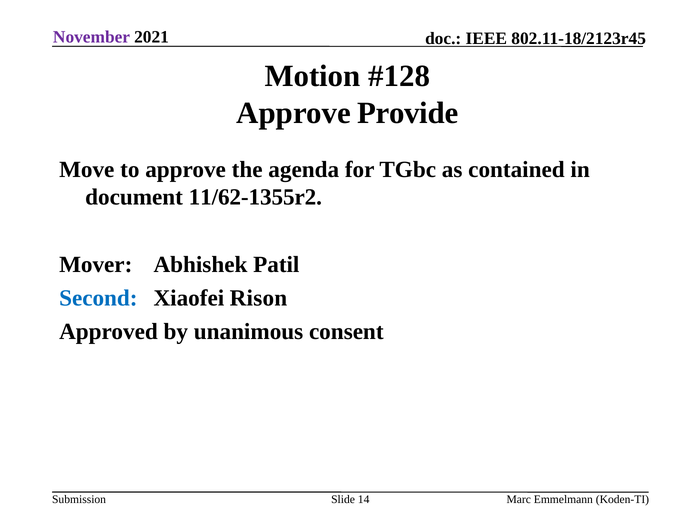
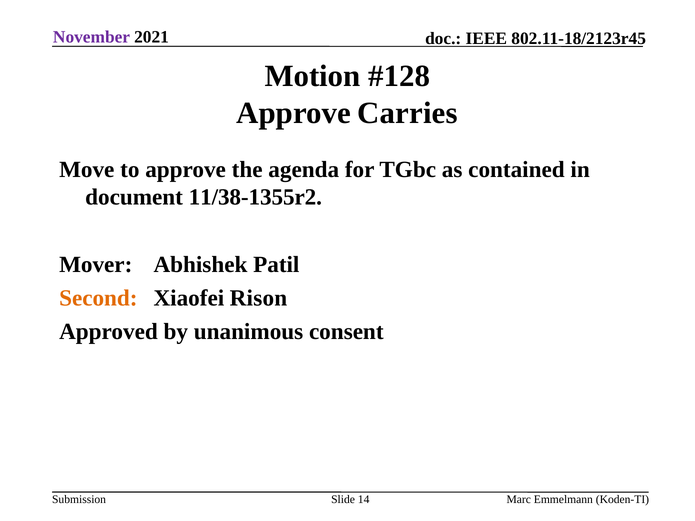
Provide: Provide -> Carries (407, 113)
11/62-1355r2: 11/62-1355r2 -> 11/38-1355r2 (255, 197)
Second colour: blue -> orange (98, 298)
